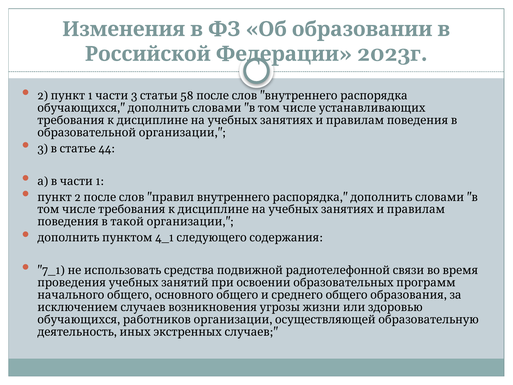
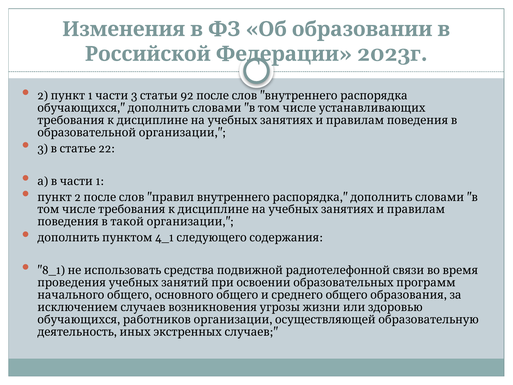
58: 58 -> 92 (187, 96)
44: 44 -> 22 (107, 148)
7_1: 7_1 -> 8_1 (51, 270)
